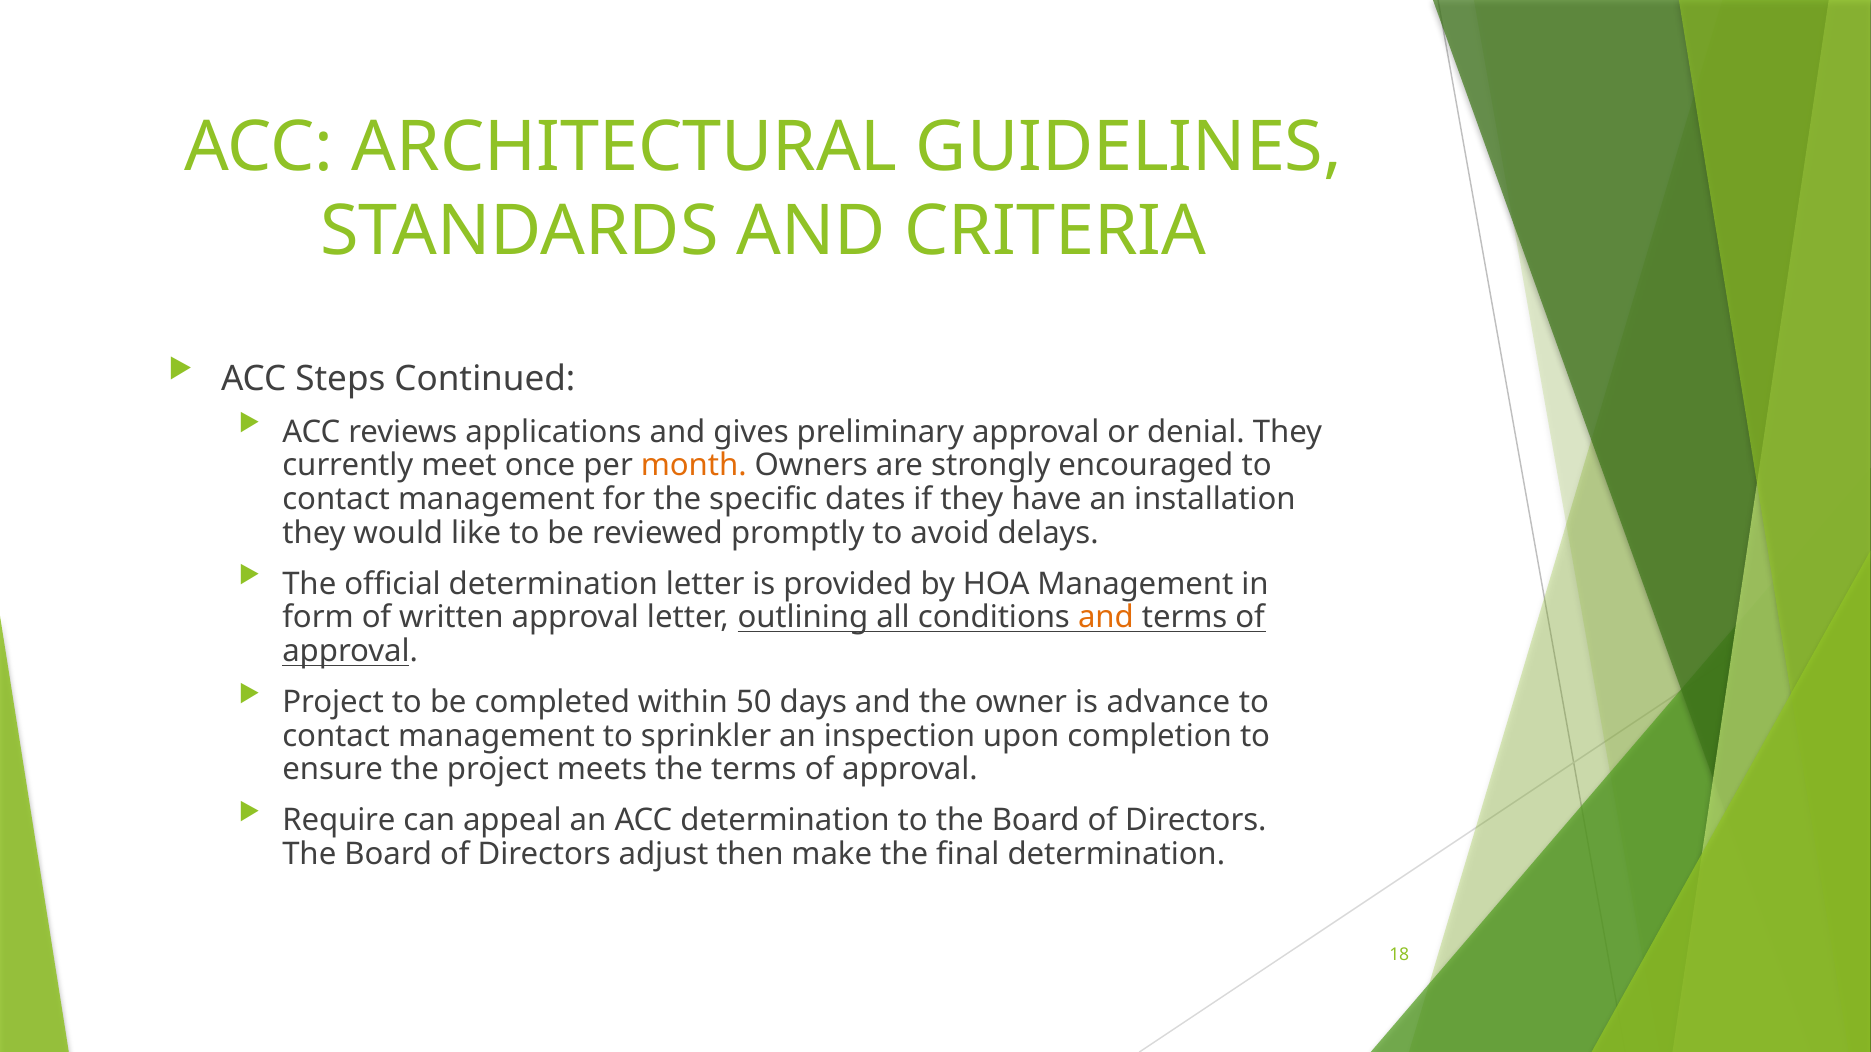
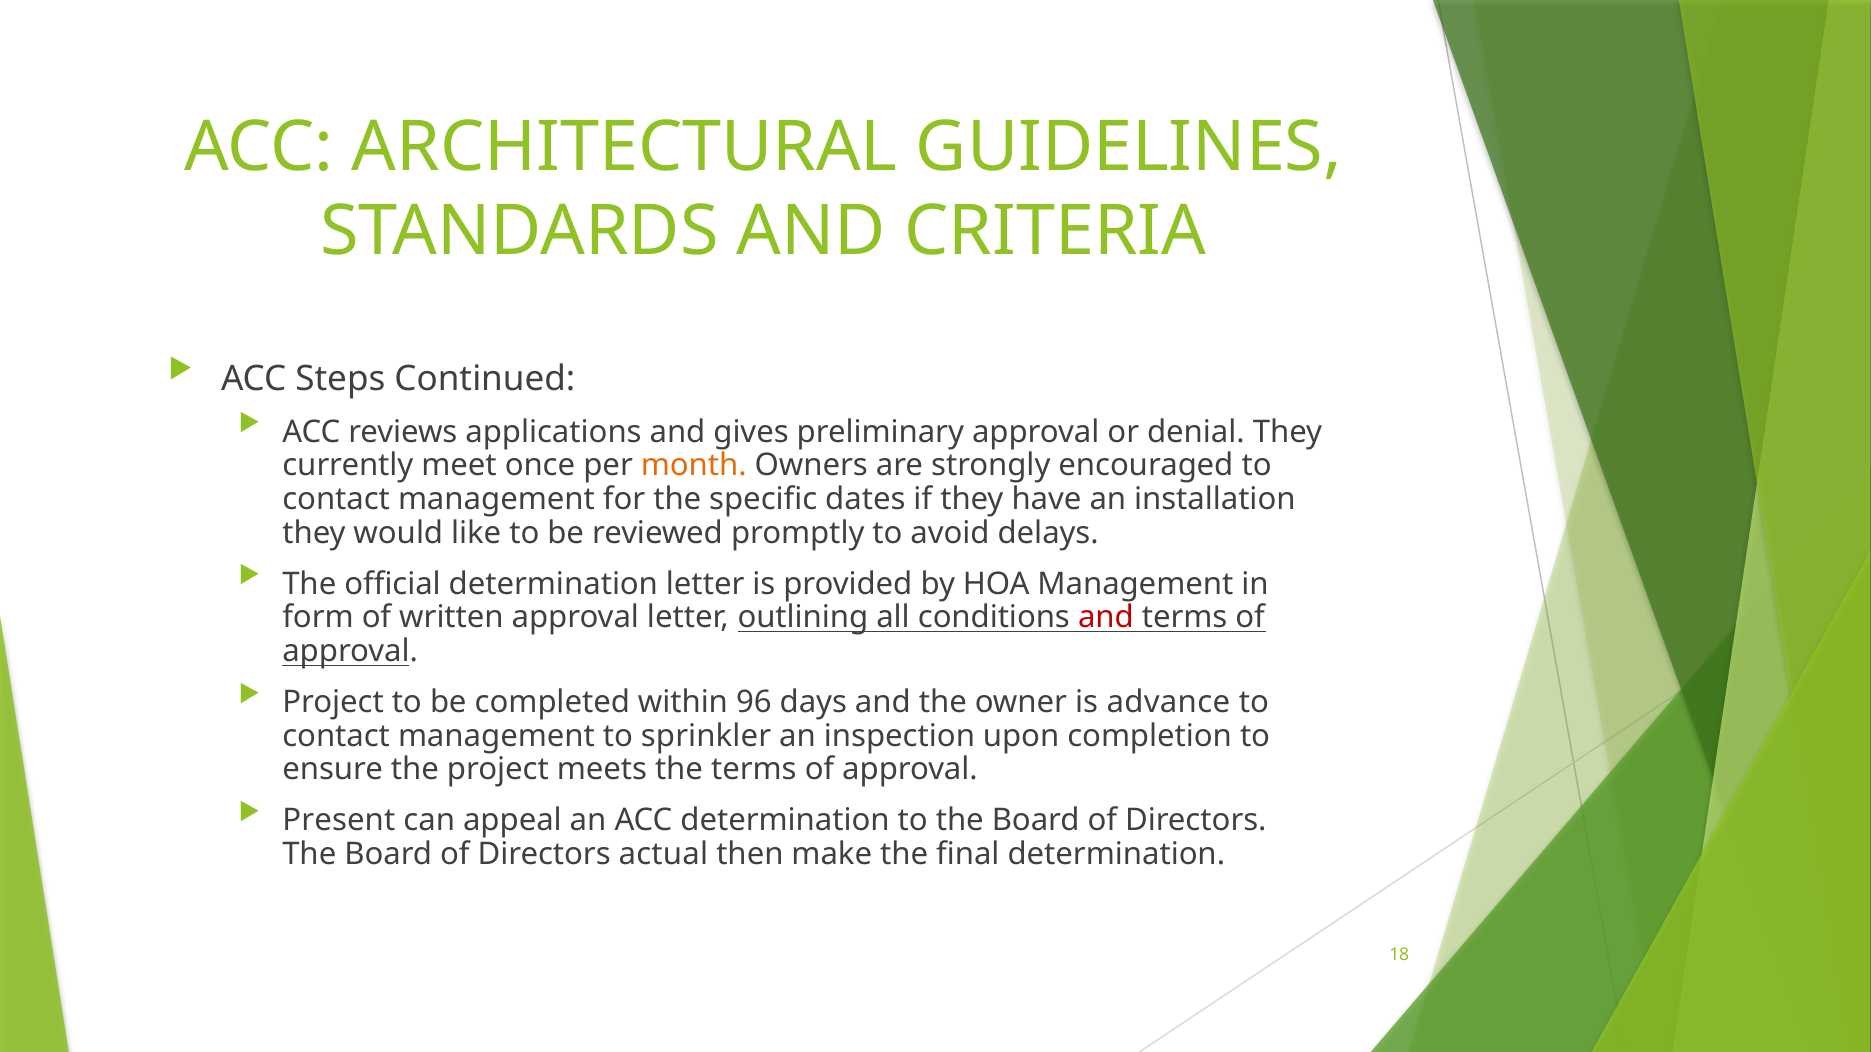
and colour: orange -> red (1106, 618)
50: 50 -> 96 (754, 703)
Require: Require -> Present (339, 821)
adjust: adjust -> actual (663, 855)
